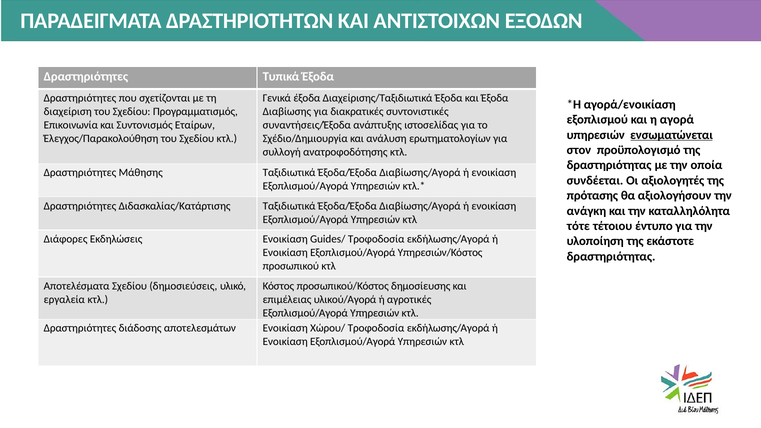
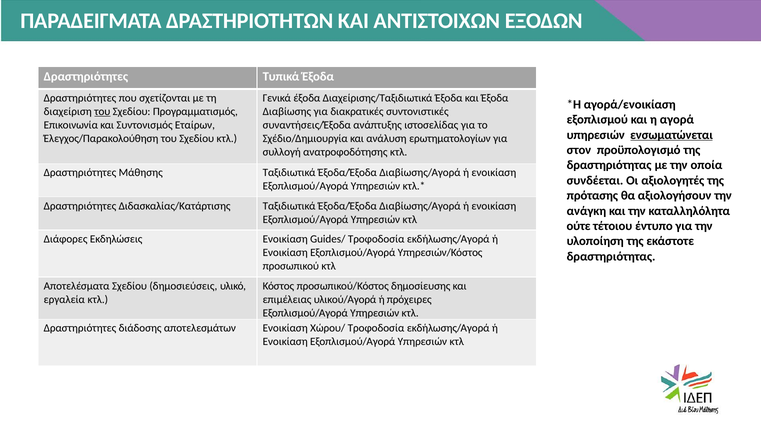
του underline: none -> present (102, 112)
τότε: τότε -> ούτε (579, 226)
αγροτικές: αγροτικές -> πρόχειρες (409, 300)
